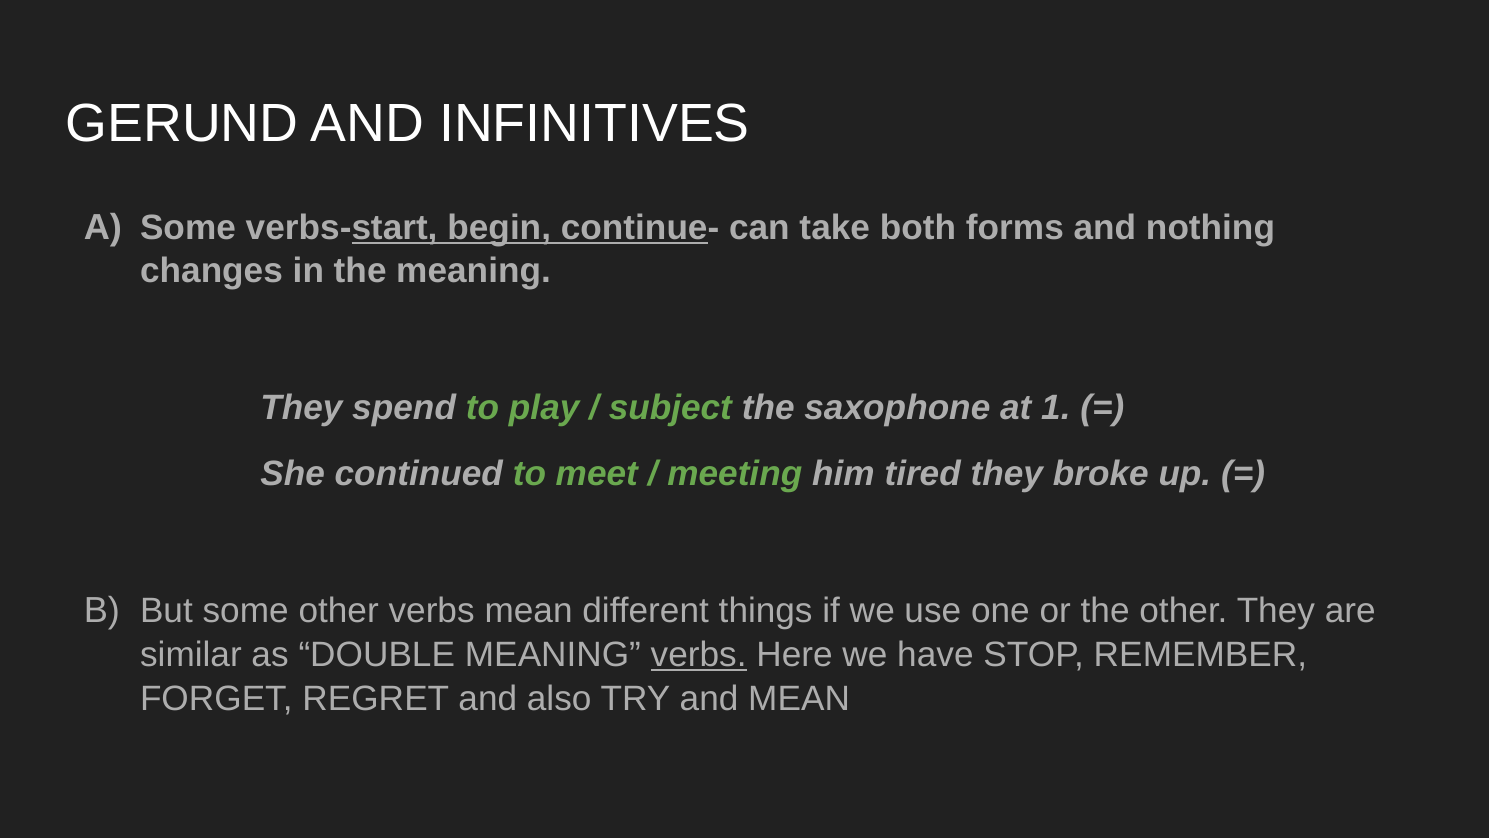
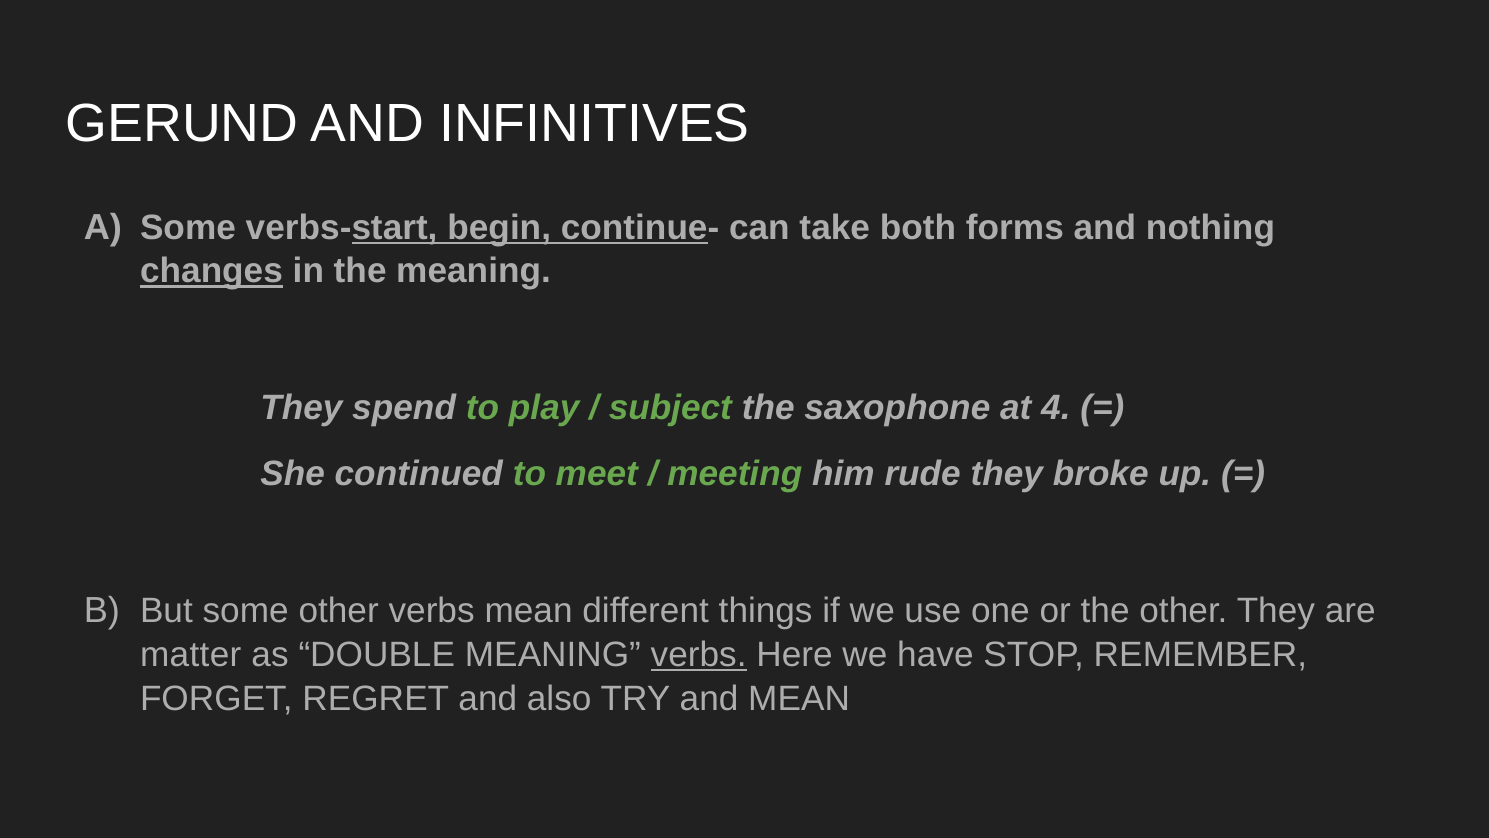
changes underline: none -> present (211, 271)
1: 1 -> 4 (1056, 408)
tired: tired -> rude (923, 474)
similar: similar -> matter (191, 654)
